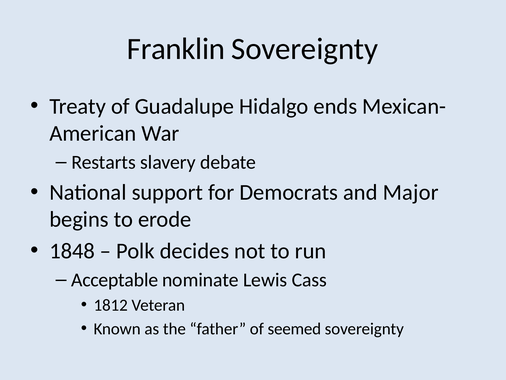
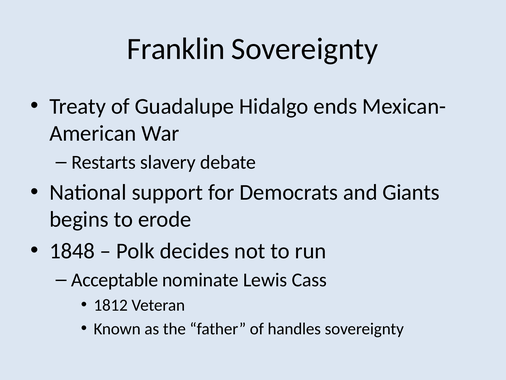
Major: Major -> Giants (411, 192)
seemed: seemed -> handles (294, 328)
